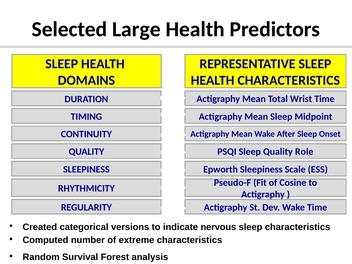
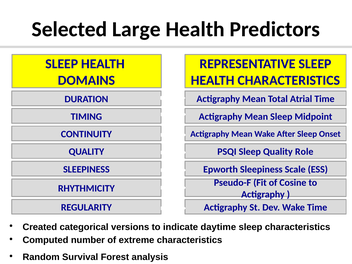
Wrist: Wrist -> Atrial (301, 99)
nervous: nervous -> daytime (218, 227)
